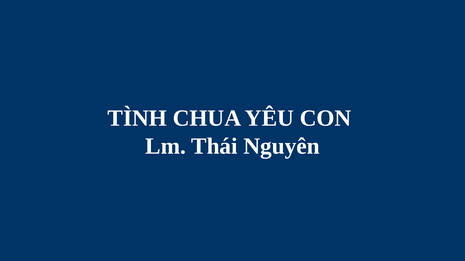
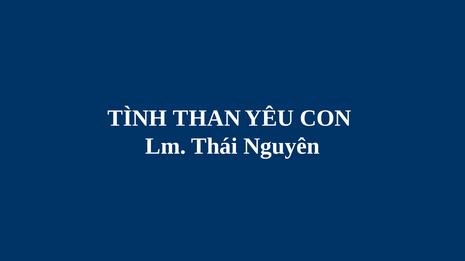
CHUA: CHUA -> THAN (207, 118)
